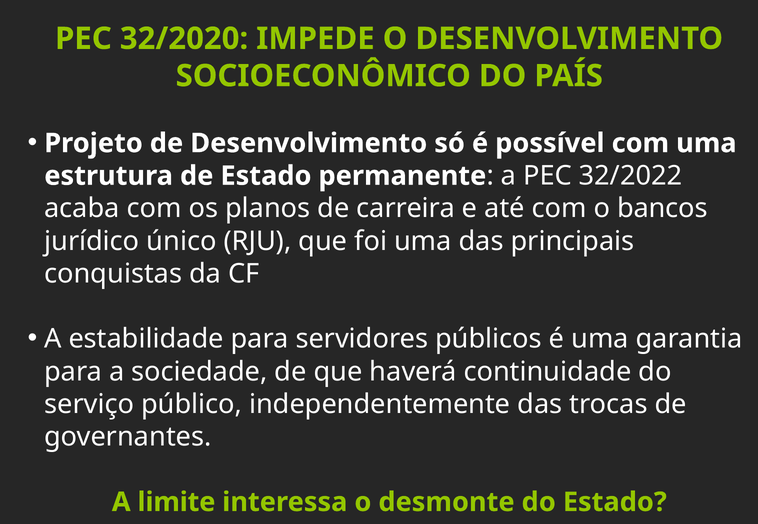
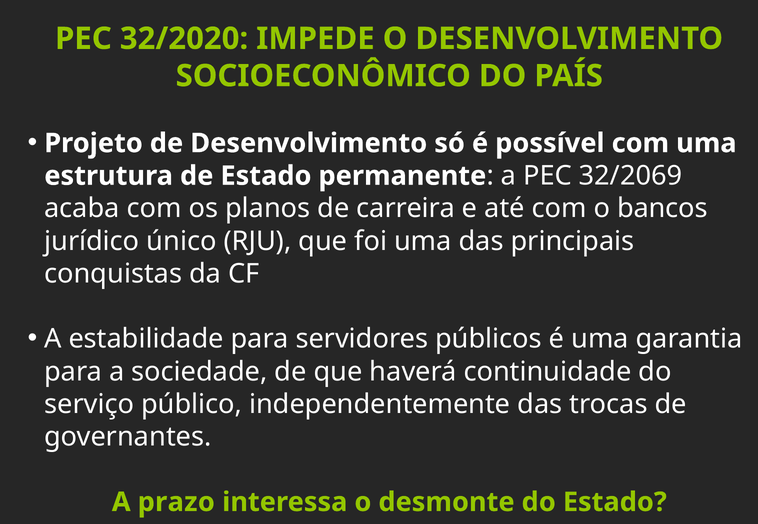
32/2022: 32/2022 -> 32/2069 (631, 176)
limite: limite -> prazo (176, 503)
